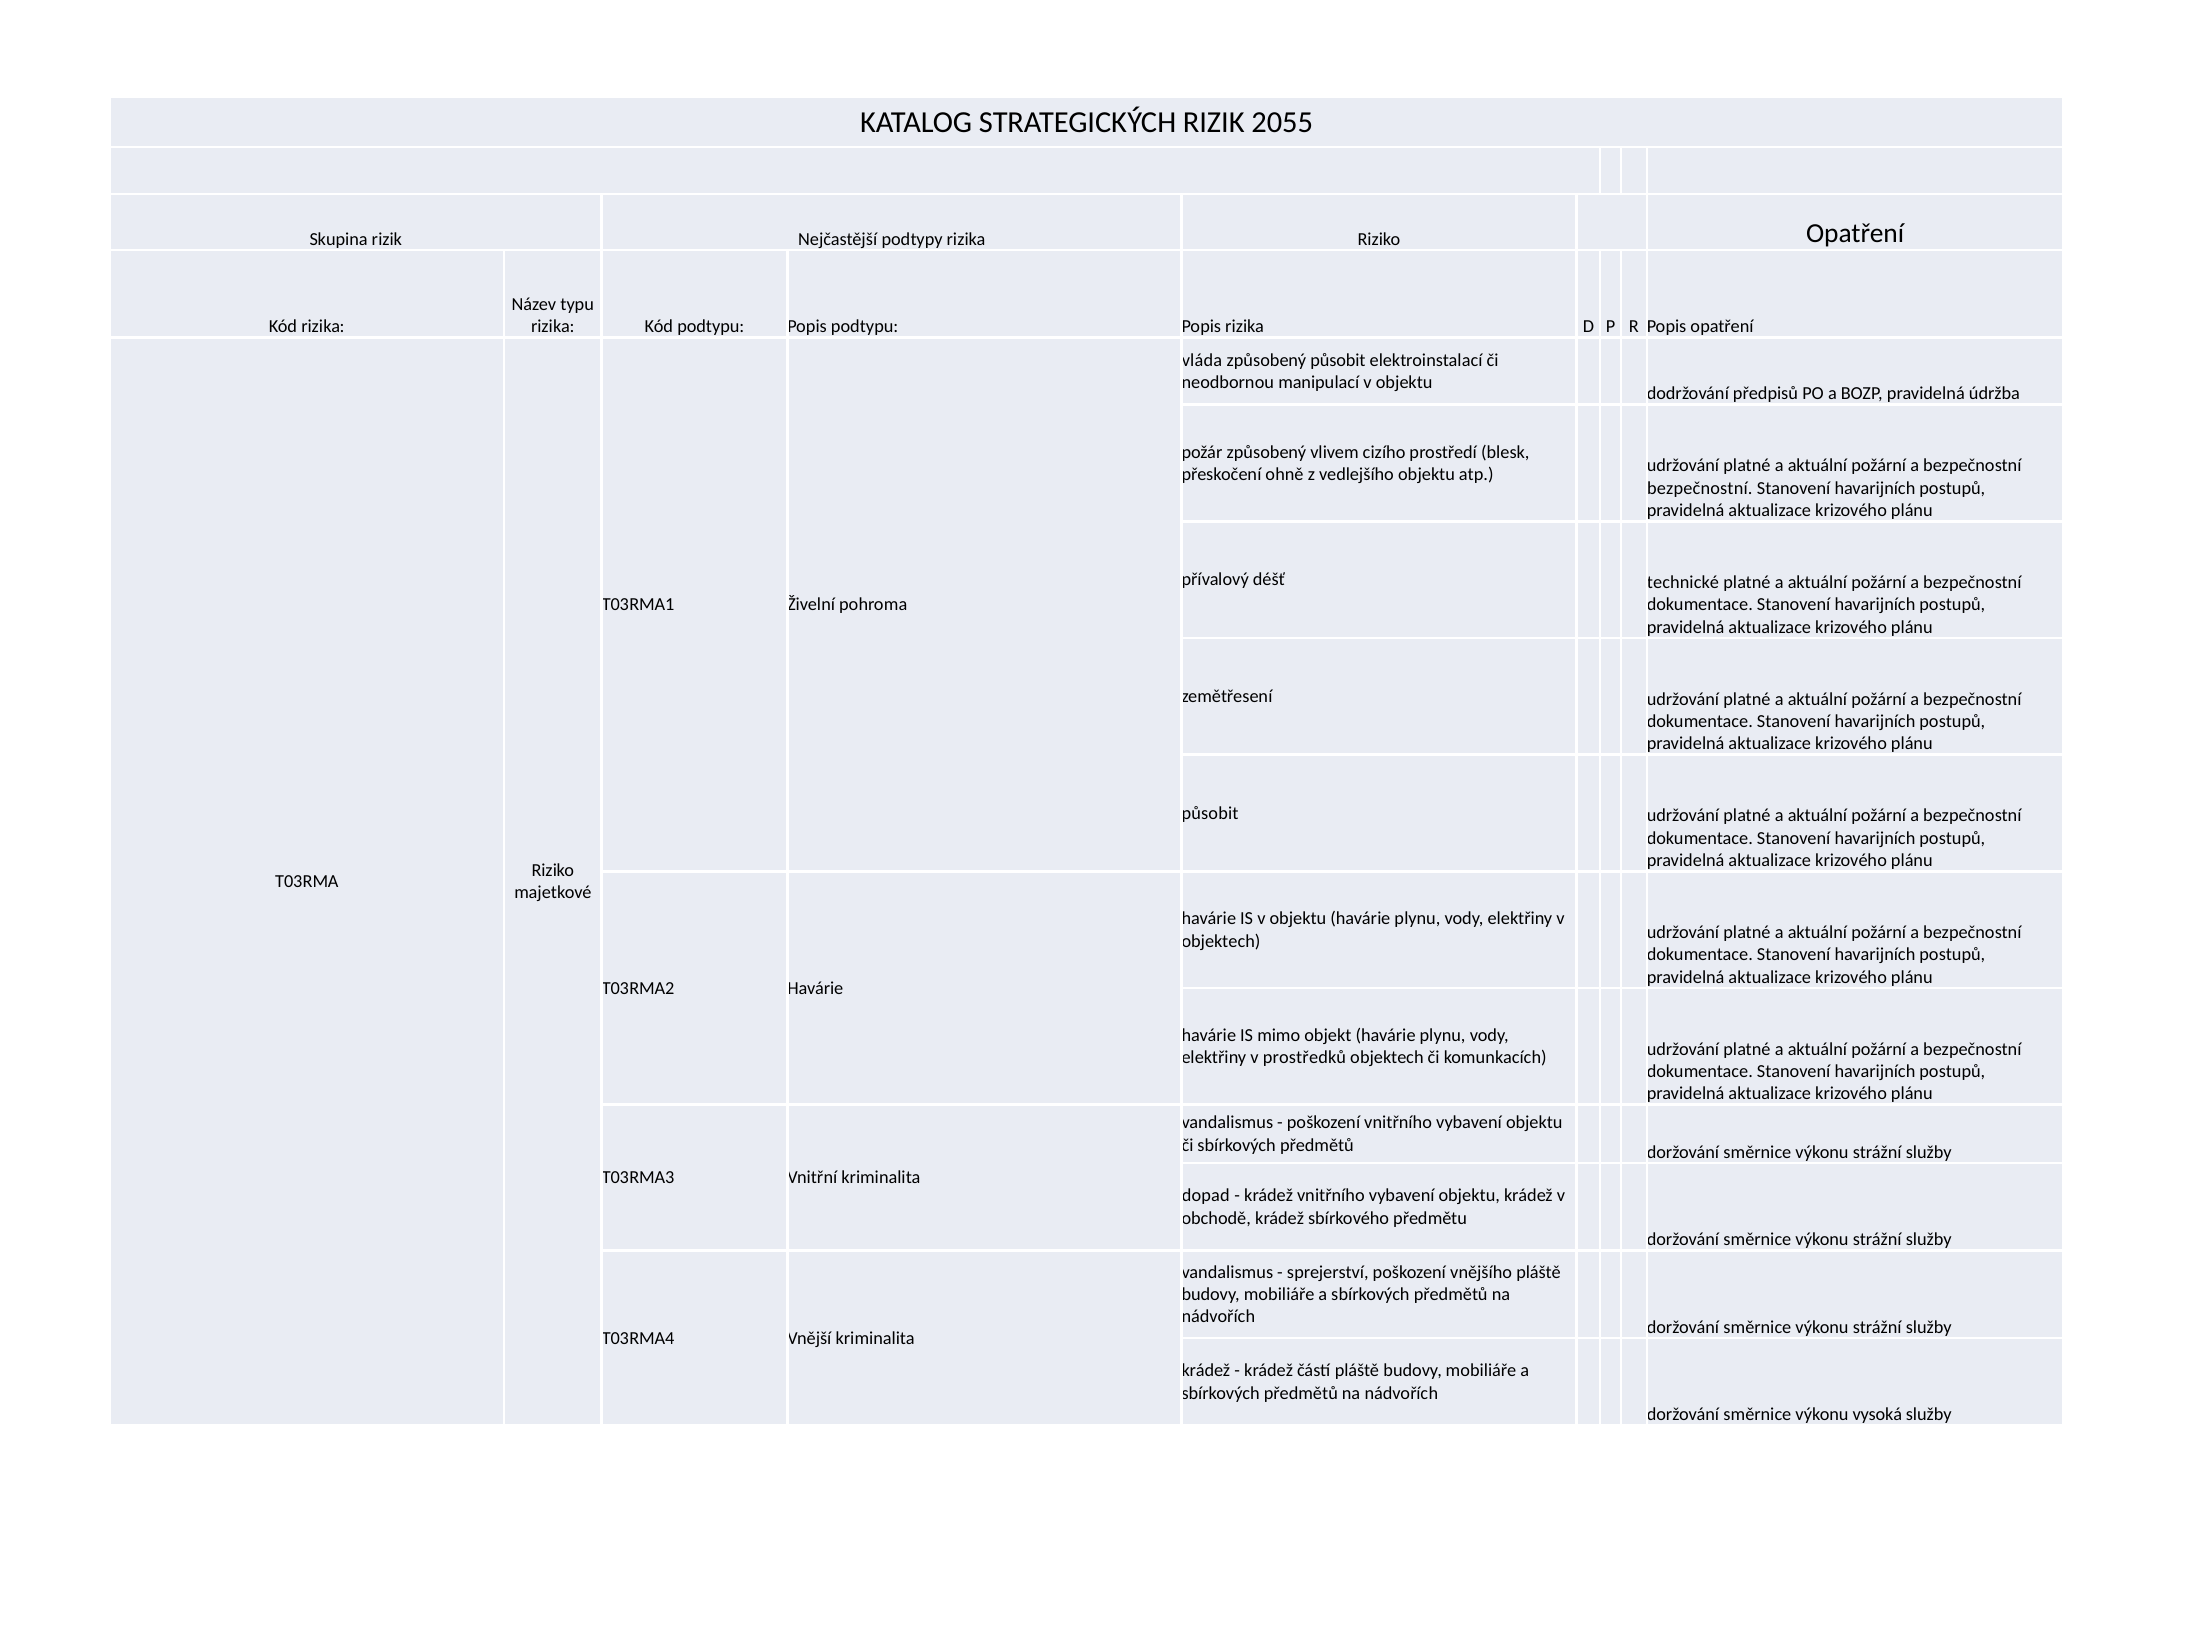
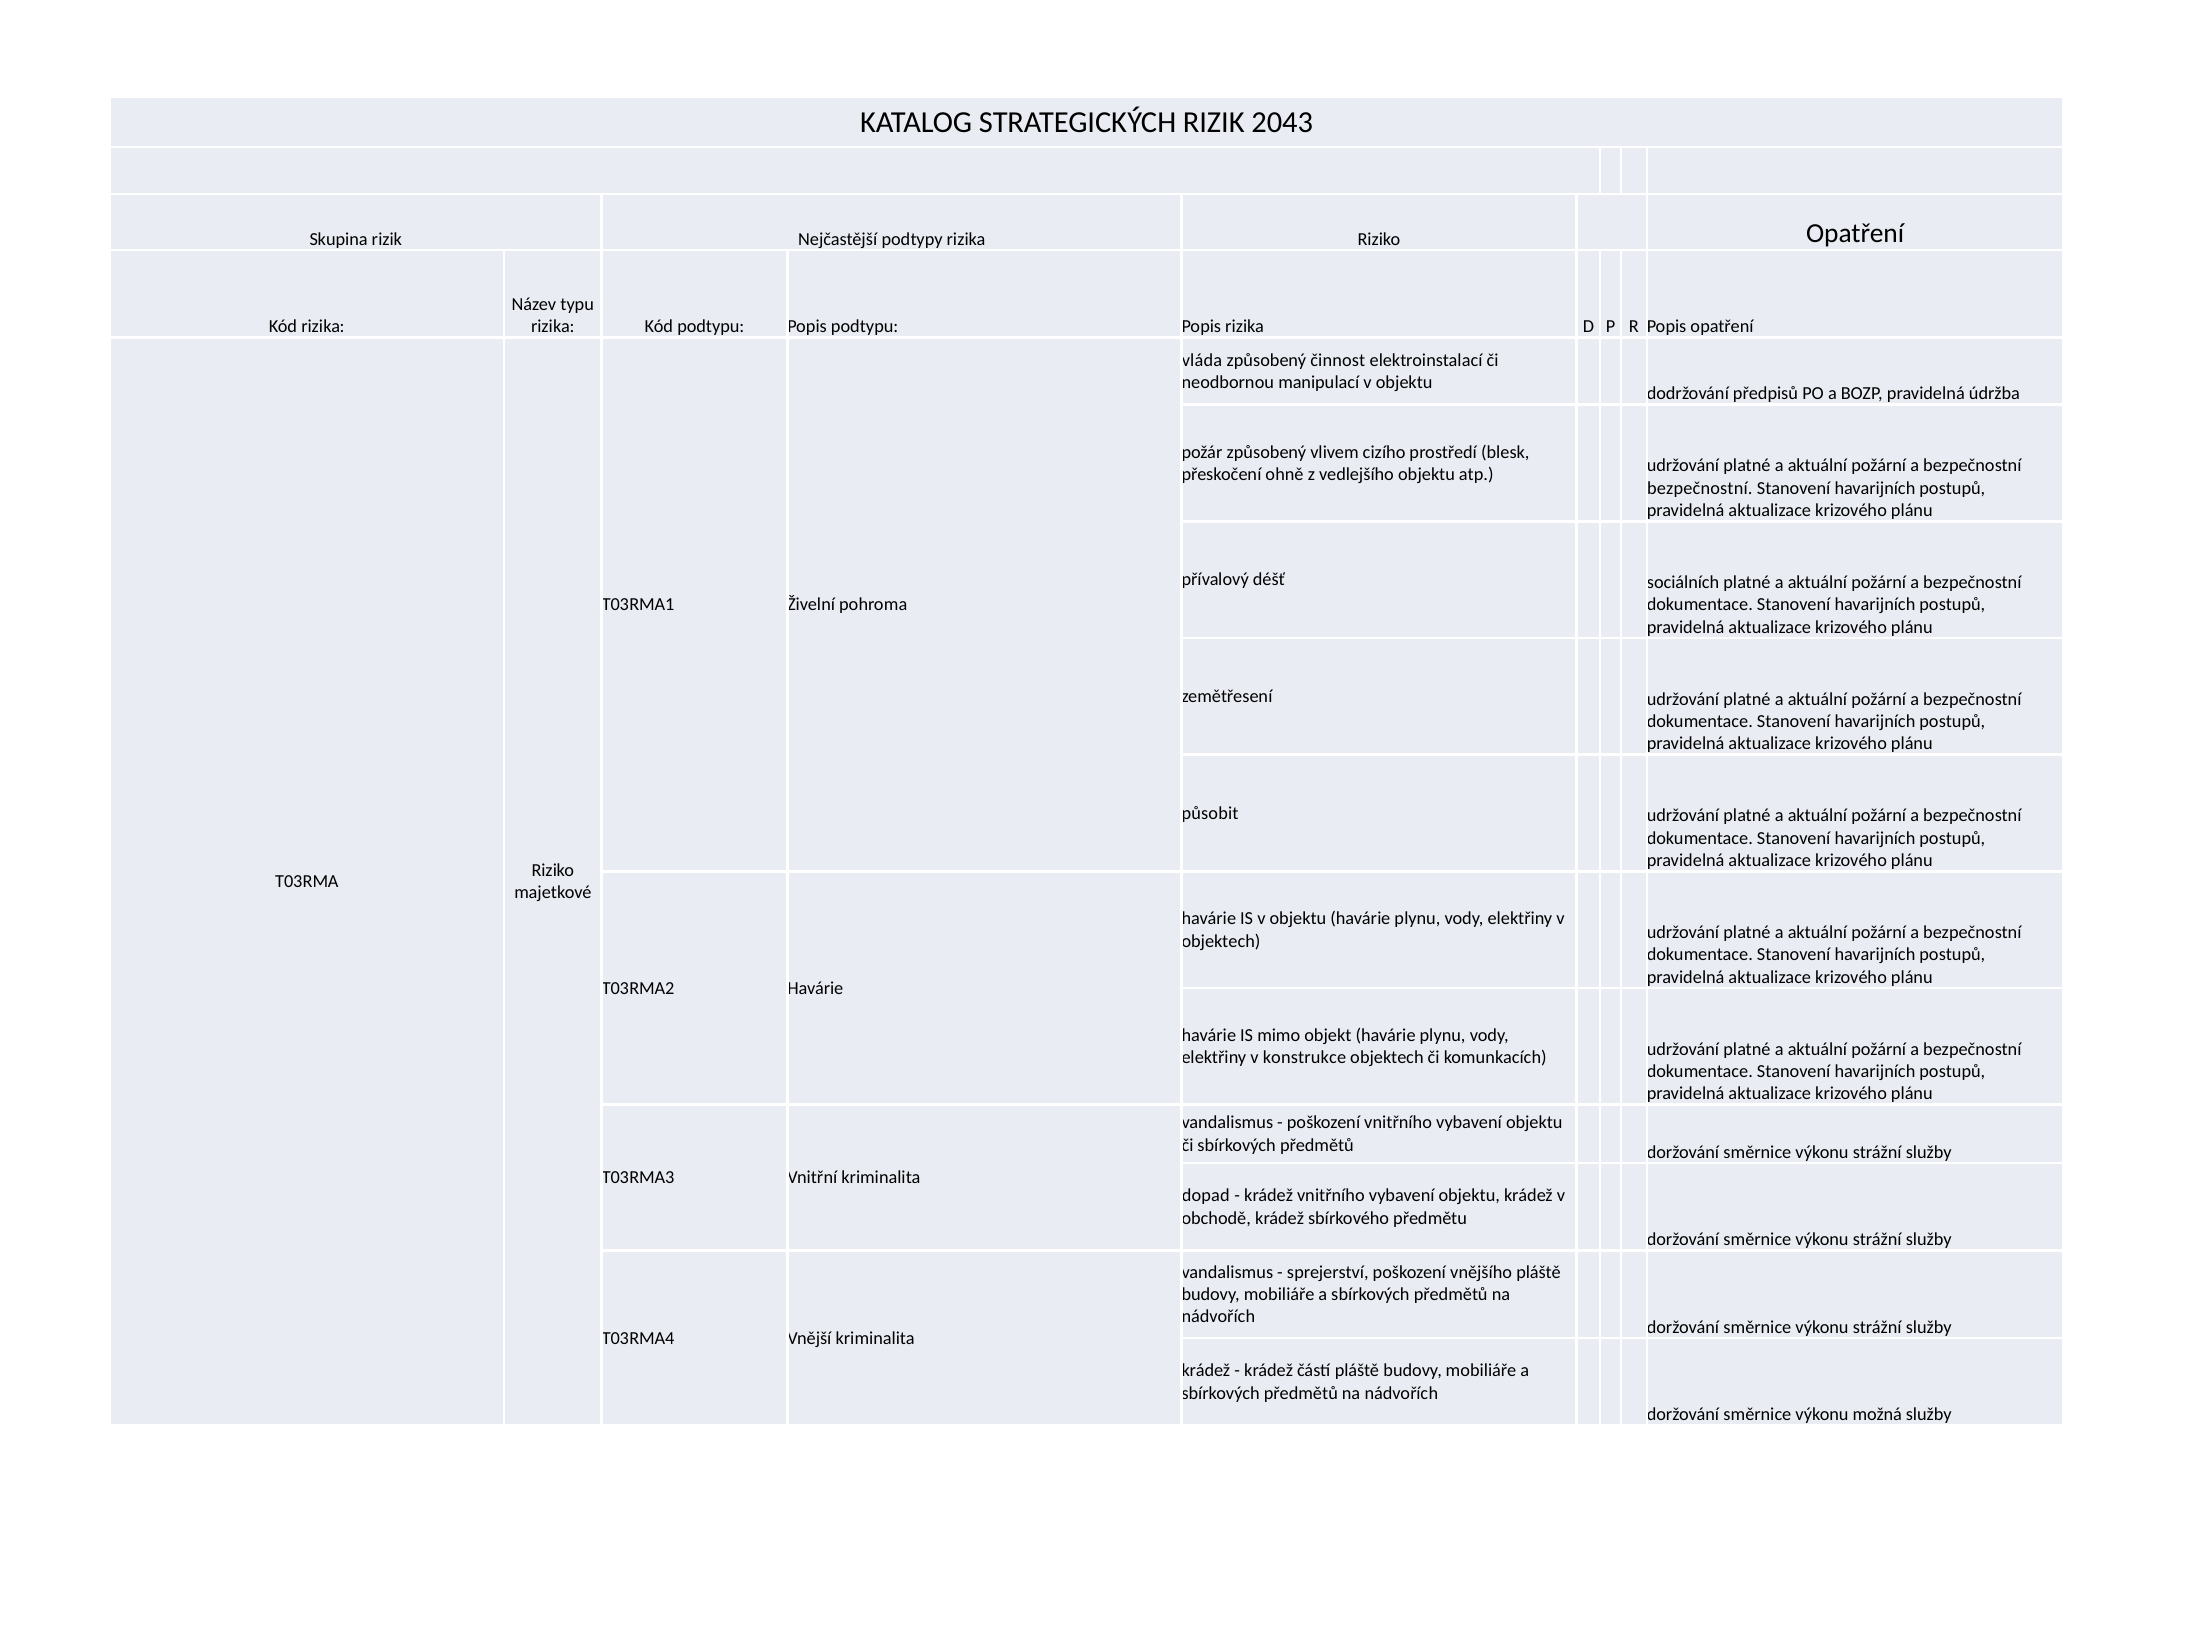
2055: 2055 -> 2043 (1282, 122)
způsobený působit: působit -> činnost (1338, 360)
technické: technické -> sociálních (1683, 583)
prostředků: prostředků -> konstrukce (1304, 1058)
vysoká: vysoká -> možná (1877, 1414)
